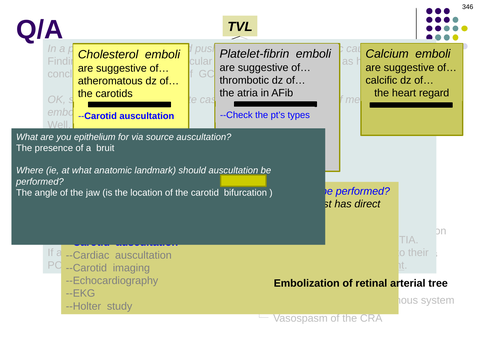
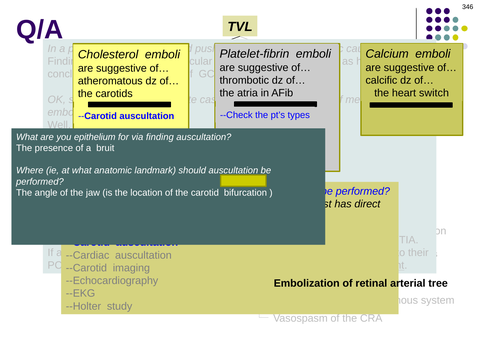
regard: regard -> switch (434, 93)
via source: source -> finding (160, 137)
